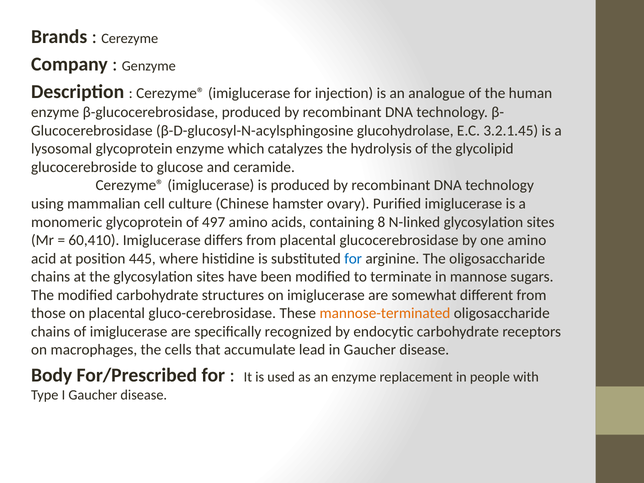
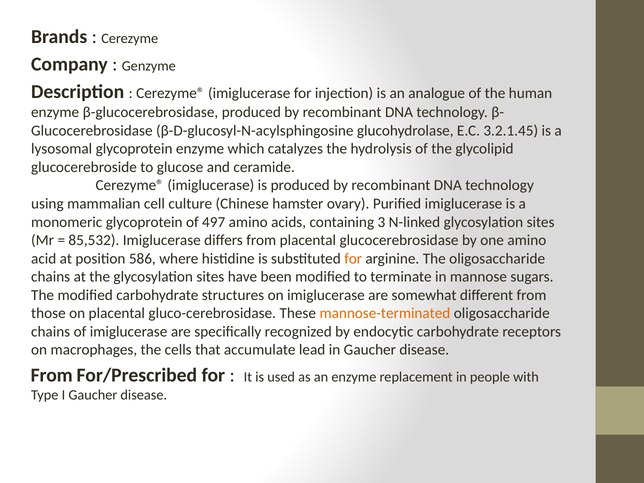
8: 8 -> 3 (381, 222)
60,410: 60,410 -> 85,532 (94, 240)
445: 445 -> 586 (142, 259)
for colour: blue -> orange (353, 259)
Body: Body -> From (52, 375)
